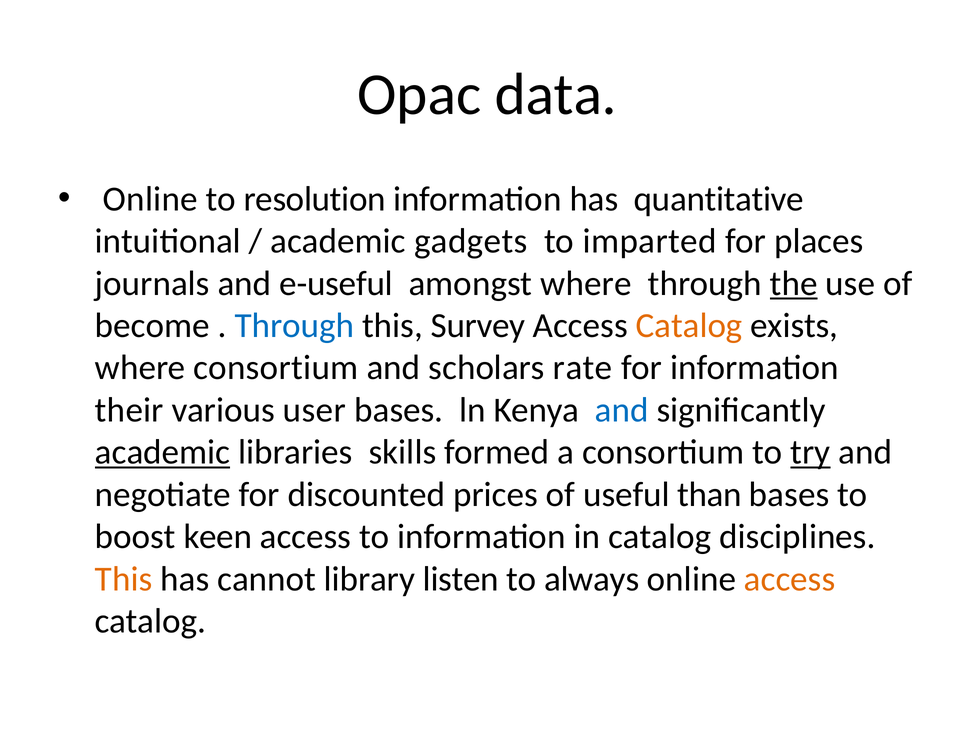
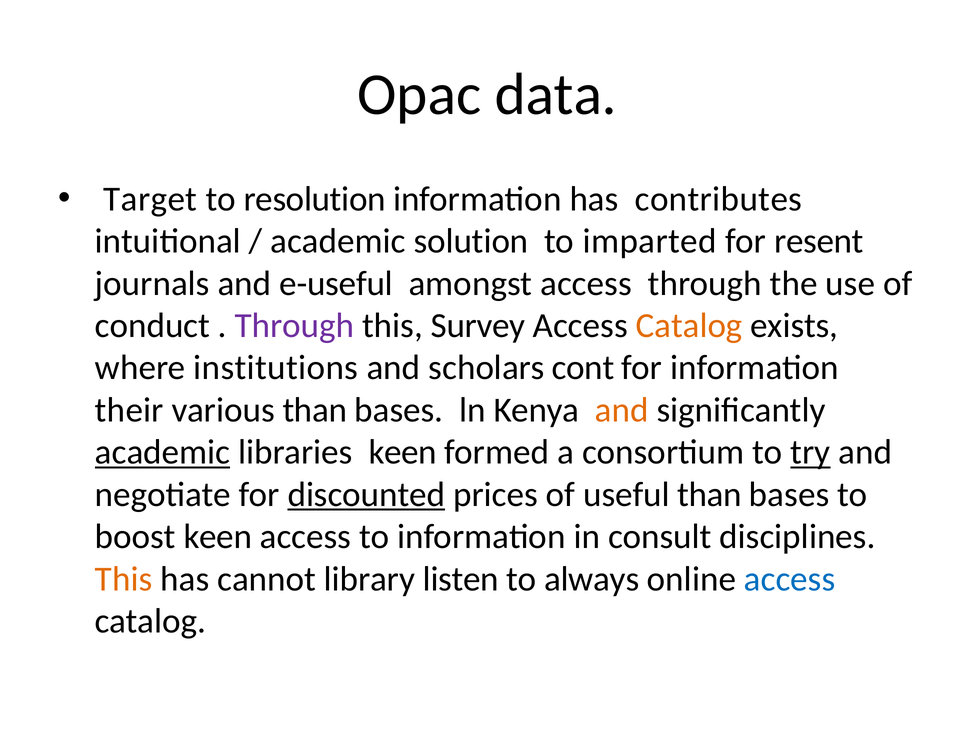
Online: Online -> Target (150, 199)
quantitative: quantitative -> contributes (718, 199)
gadgets: gadgets -> solution (471, 241)
places: places -> resent (819, 241)
amongst where: where -> access (586, 283)
the underline: present -> none (794, 283)
become: become -> conduct (152, 325)
Through colour: blue -> purple (294, 325)
where consortium: consortium -> institutions (276, 368)
rate: rate -> cont (583, 368)
various user: user -> than (315, 410)
and colour: blue -> orange (622, 410)
libraries skills: skills -> keen (403, 452)
discounted underline: none -> present (366, 494)
in catalog: catalog -> consult (660, 536)
access colour: orange -> blue (790, 579)
